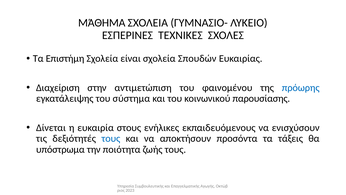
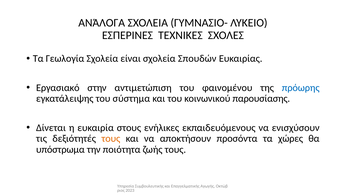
ΜΆΘΗΜΑ: ΜΆΘΗΜΑ -> ΑΝΆΛΟΓΑ (102, 23)
Επιστήμη: Επιστήμη -> Γεωλογία (65, 58)
Διαχείριση: Διαχείριση -> Εργασιακό (58, 88)
τους colour: blue -> orange (111, 138)
τάξεις: τάξεις -> χώρες (291, 138)
